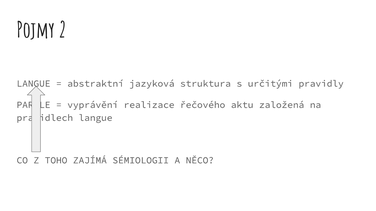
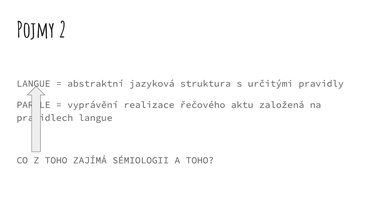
A NĚCO: NĚCO -> TOHO (200, 161)
